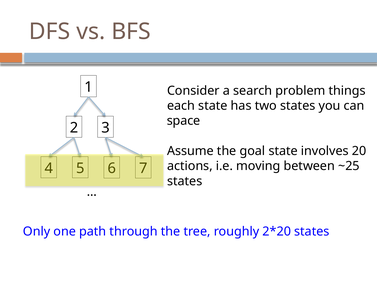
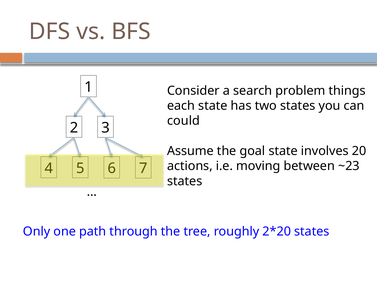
space: space -> could (183, 121)
~25: ~25 -> ~23 (349, 166)
